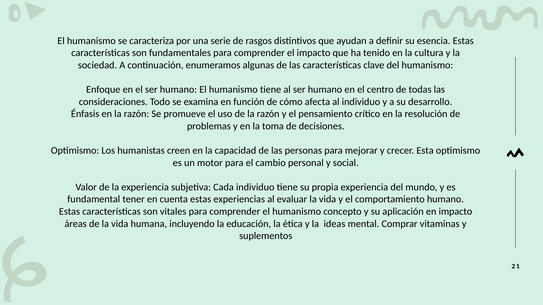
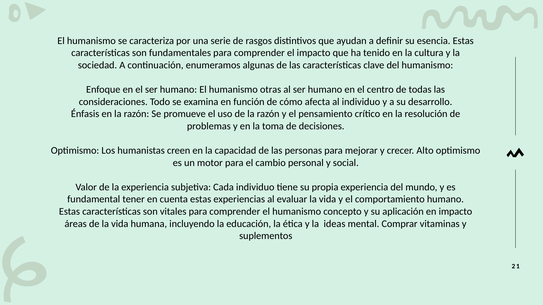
humanismo tiene: tiene -> otras (271, 90)
Esta: Esta -> Alto (425, 151)
